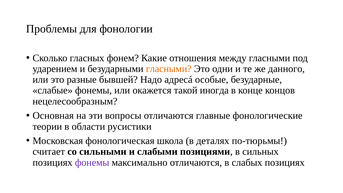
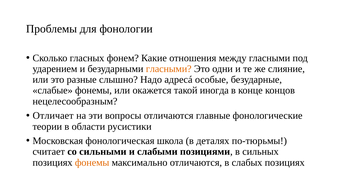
данного: данного -> слияние (286, 69)
бывшей: бывшей -> слышно (118, 80)
Основная: Основная -> Отличает (53, 116)
фонемы colour: purple -> orange (92, 162)
